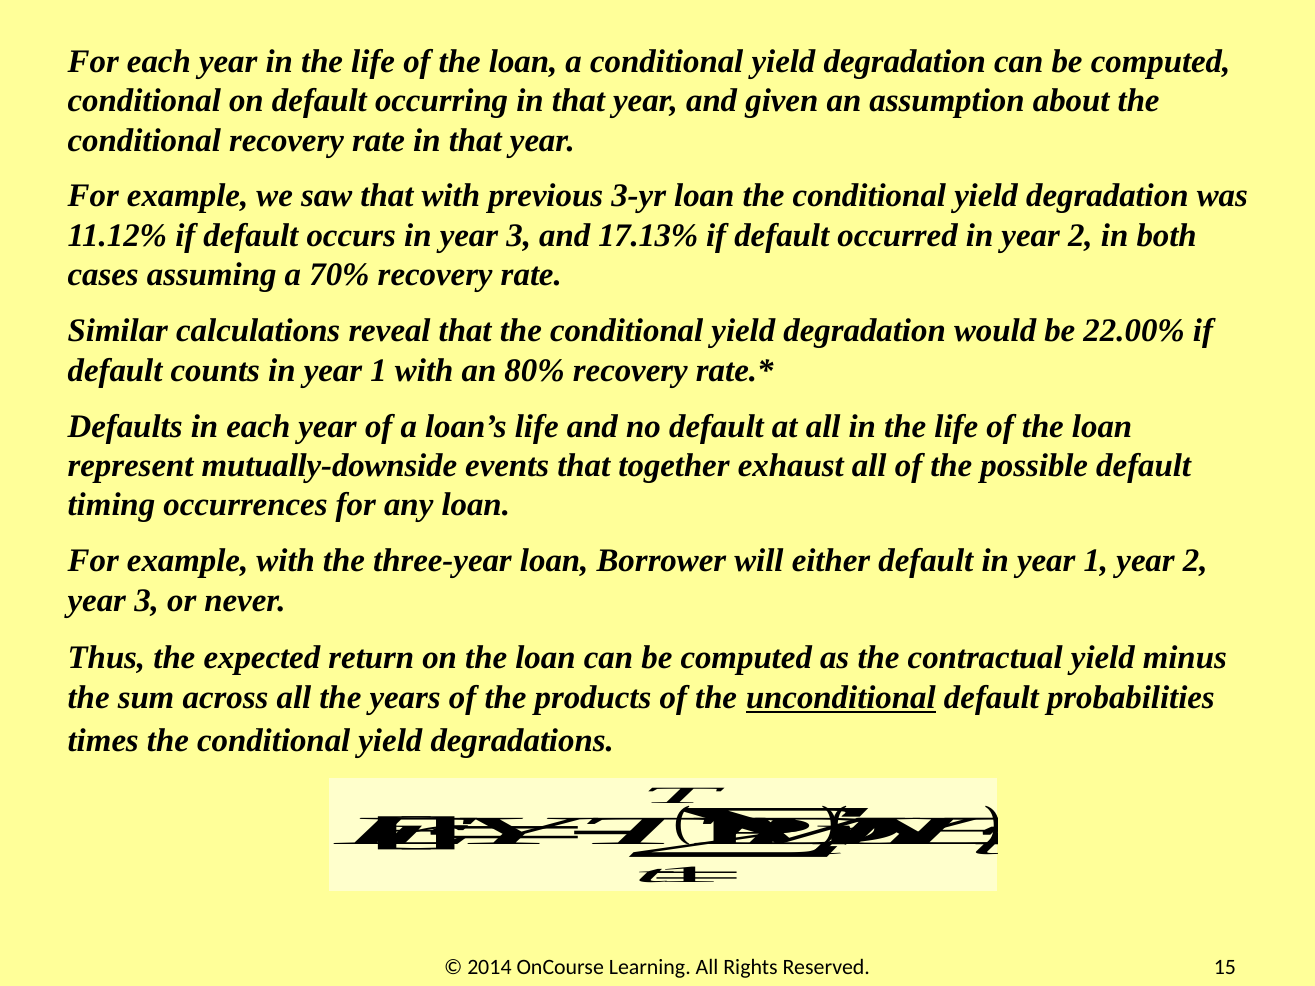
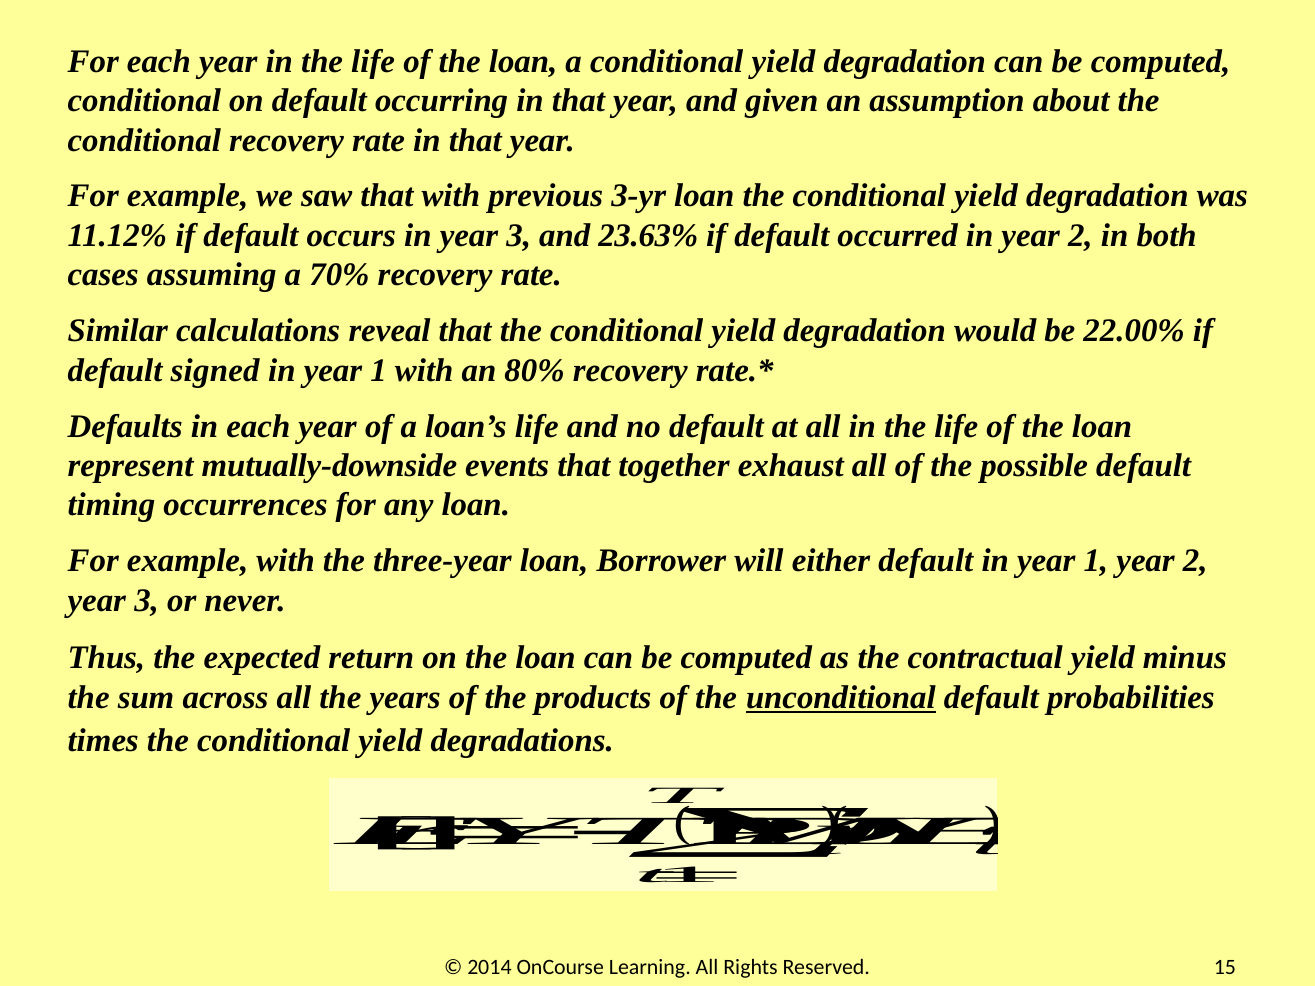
17.13%: 17.13% -> 23.63% (648, 236)
counts: counts -> signed (215, 370)
